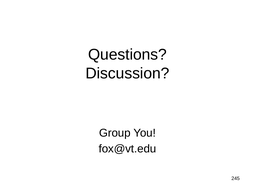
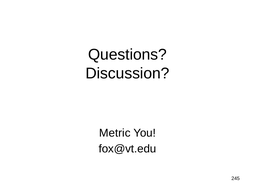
Group: Group -> Metric (115, 133)
